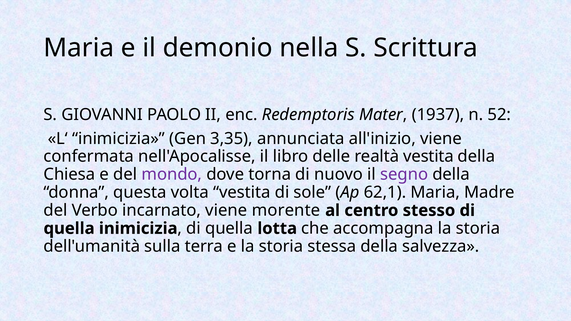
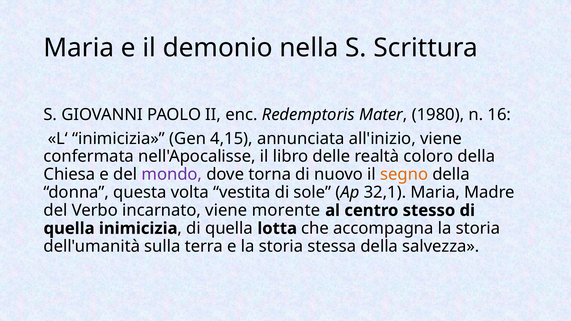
1937: 1937 -> 1980 (438, 115)
52: 52 -> 16 (499, 115)
3,35: 3,35 -> 4,15 (232, 139)
realtà vestita: vestita -> coloro (428, 157)
segno colour: purple -> orange (404, 175)
62,1: 62,1 -> 32,1 (385, 193)
